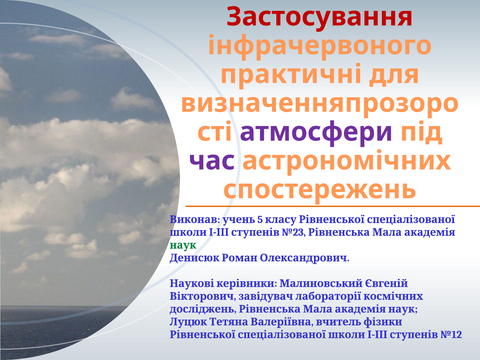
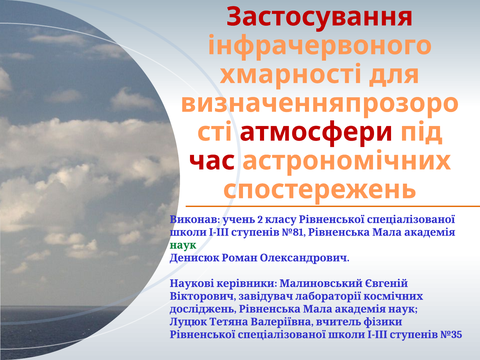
практичні: практичні -> хмарності (291, 74)
атмосфери colour: purple -> red (316, 132)
час colour: purple -> red (212, 161)
5: 5 -> 2 (260, 219)
№23: №23 -> №81 (294, 232)
№12: №12 -> №35 (451, 335)
